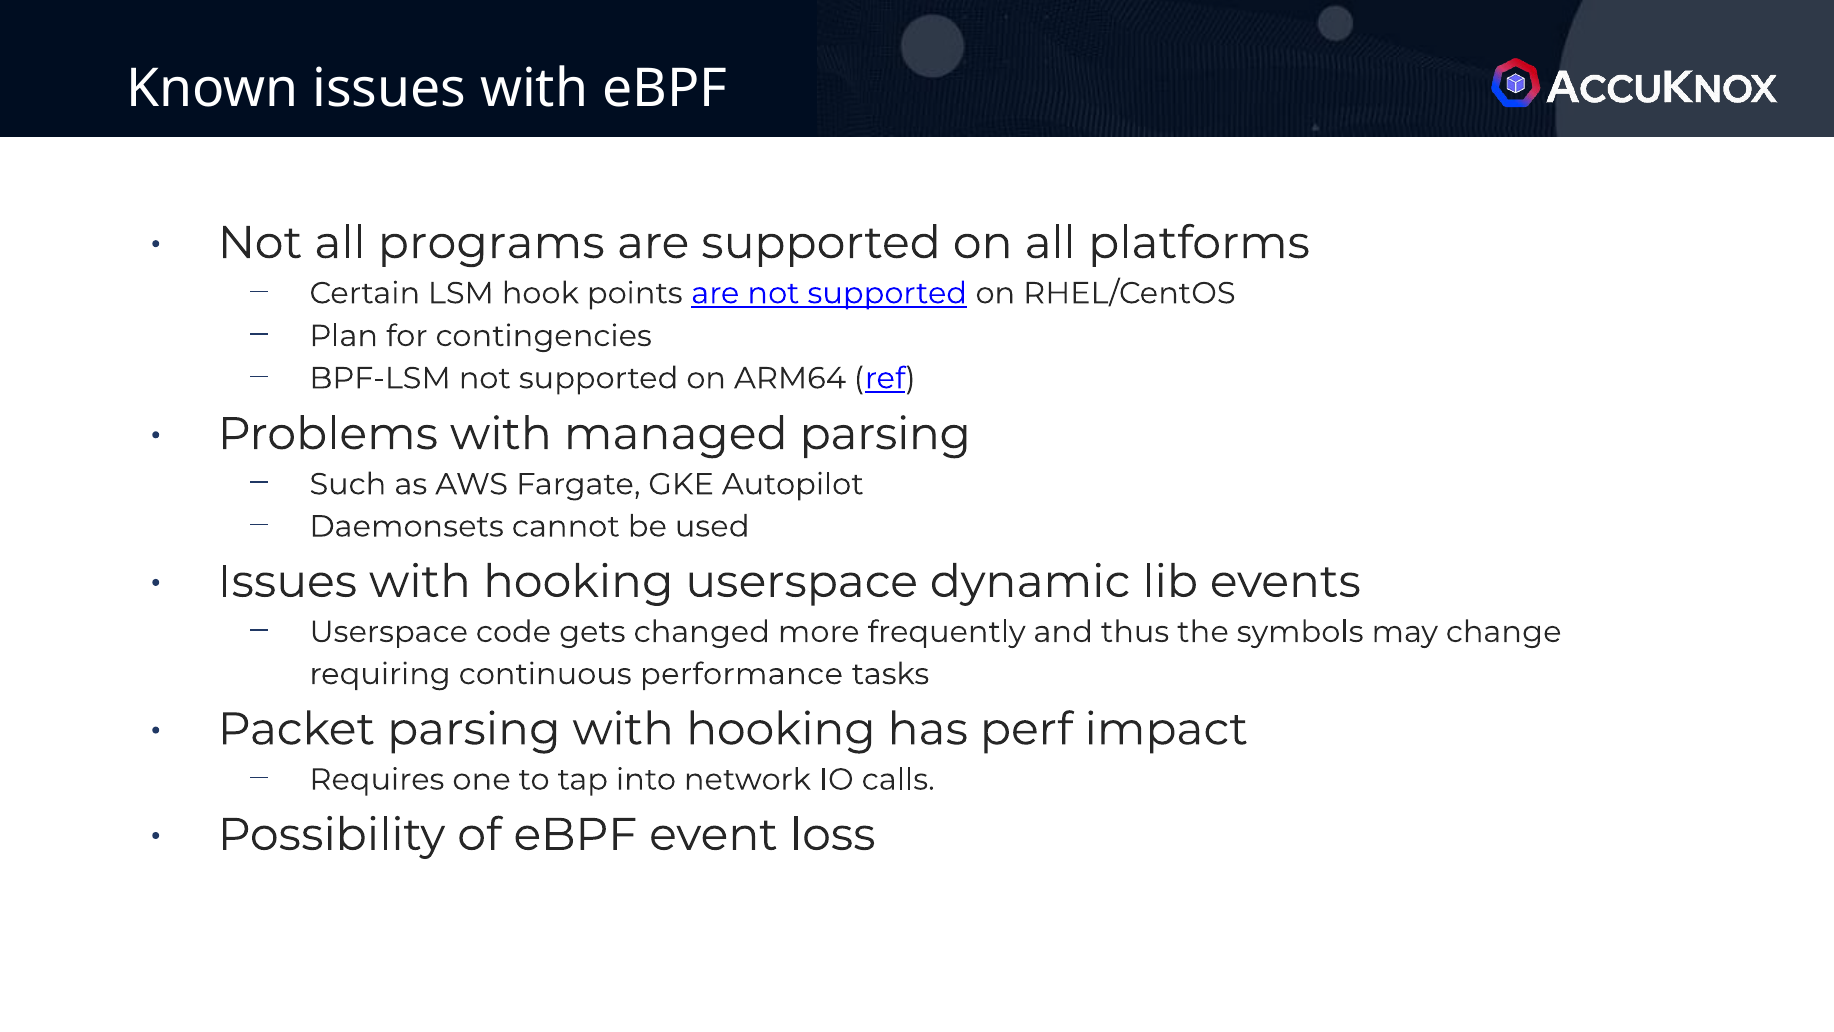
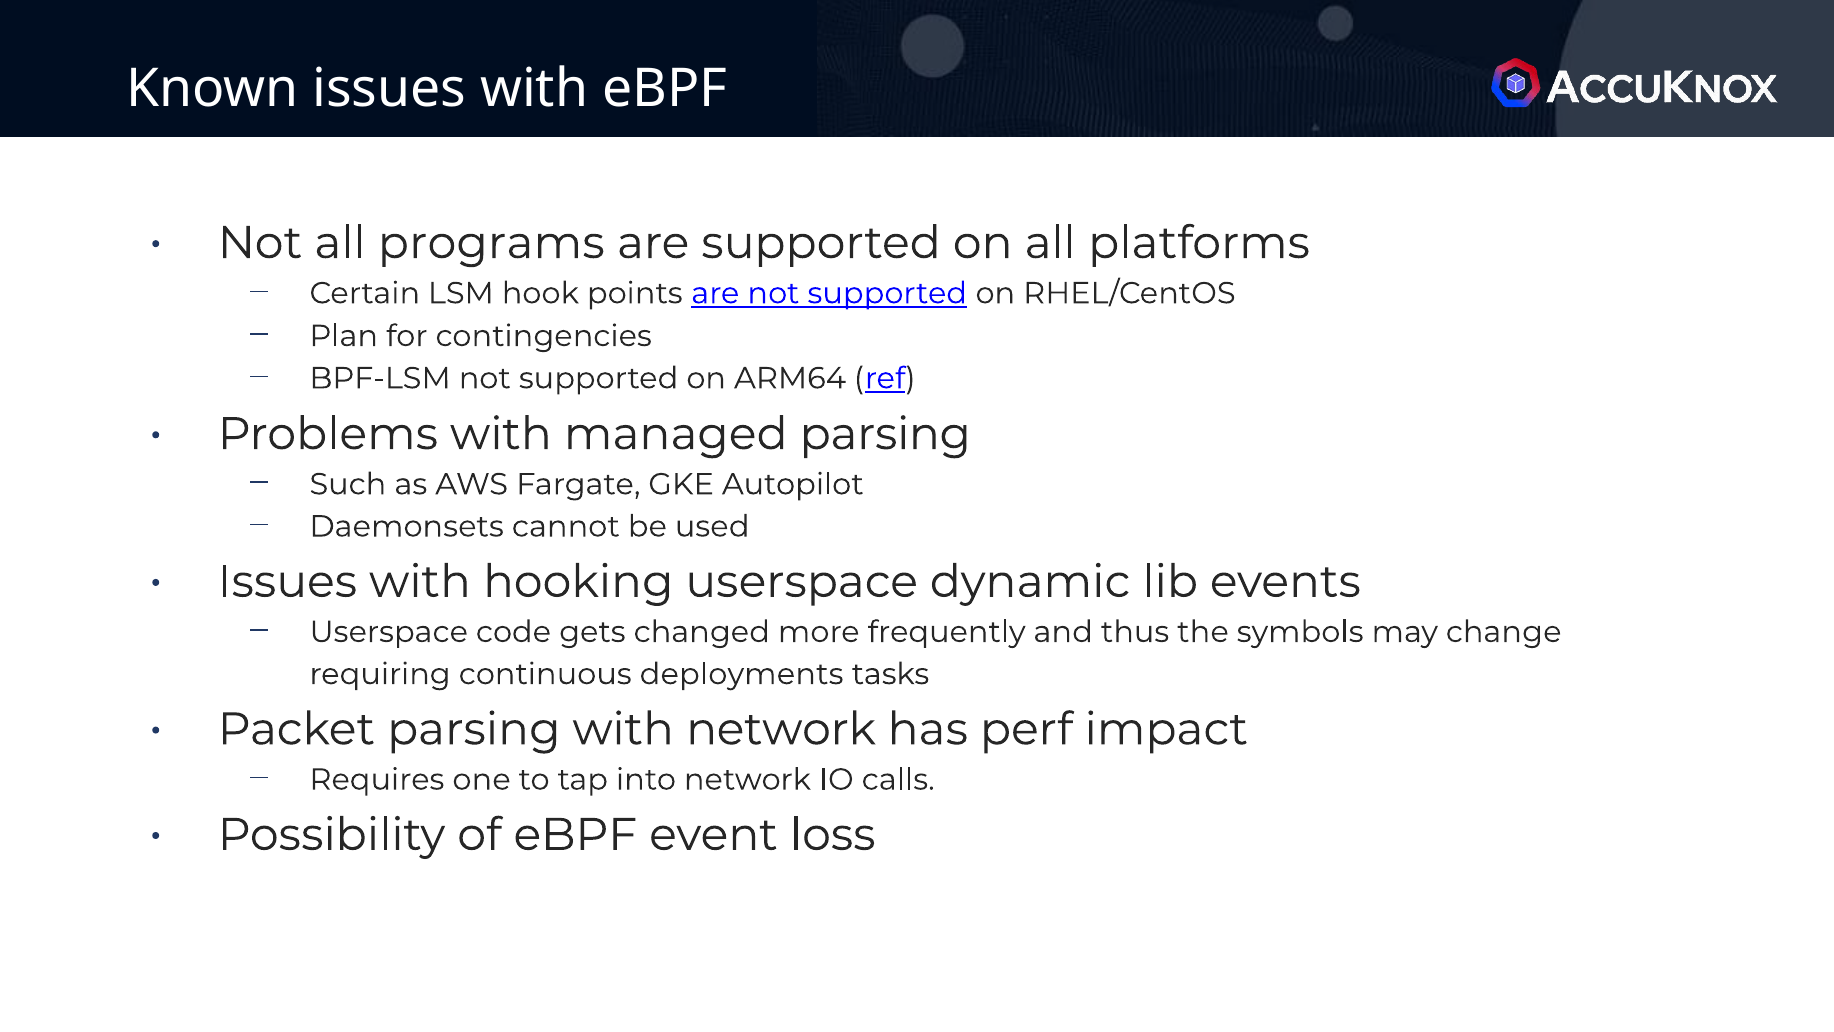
performance: performance -> deployments (742, 674)
parsing with hooking: hooking -> network (781, 729)
